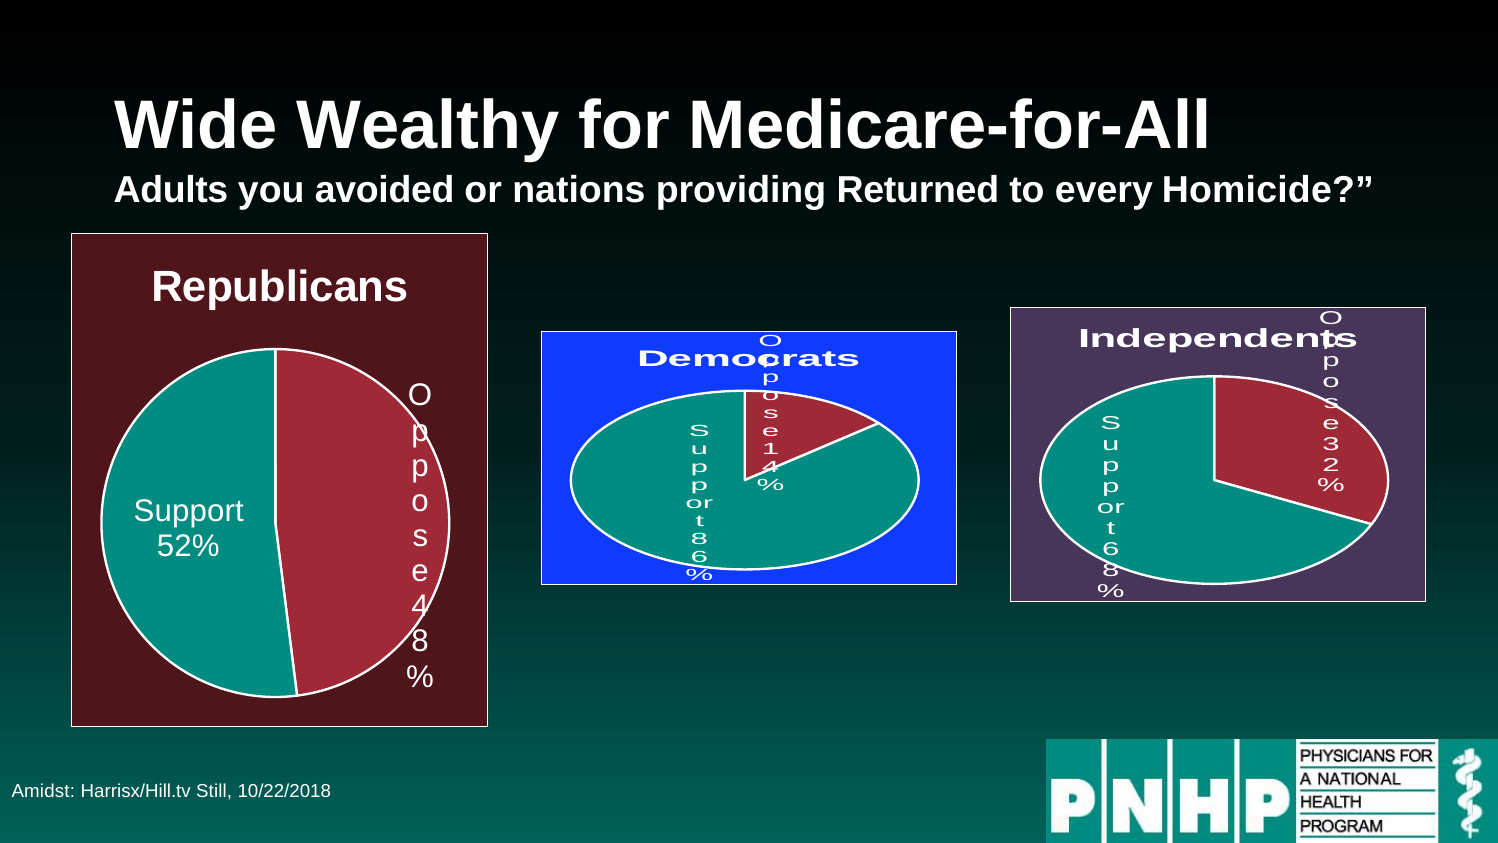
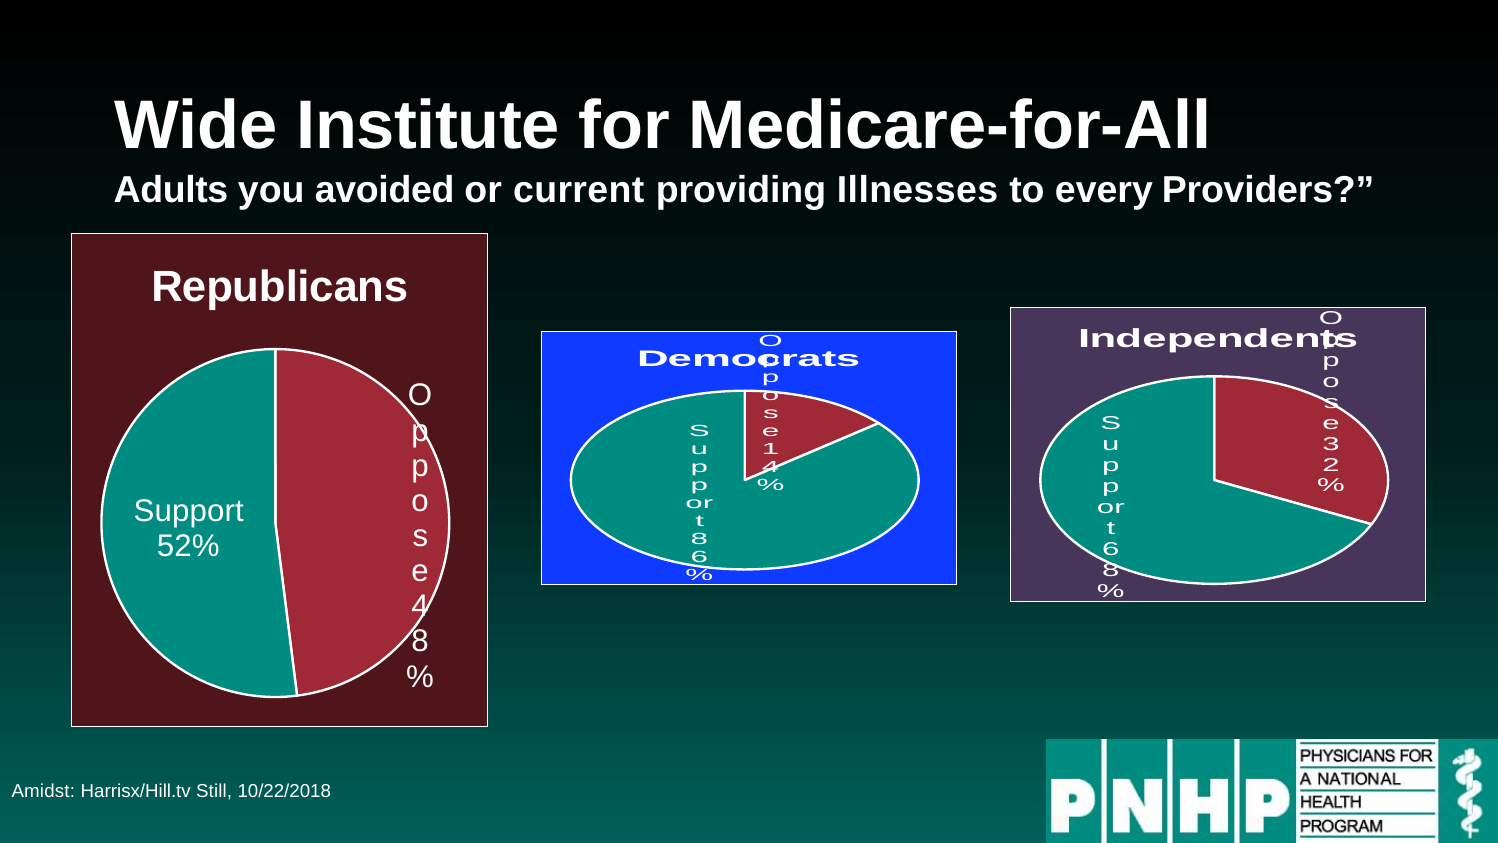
Wealthy: Wealthy -> Institute (428, 126)
nations: nations -> current (579, 190)
Returned: Returned -> Illnesses (918, 190)
Homicide: Homicide -> Providers (1268, 190)
